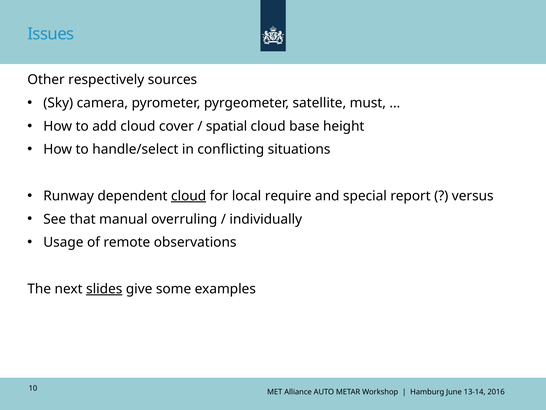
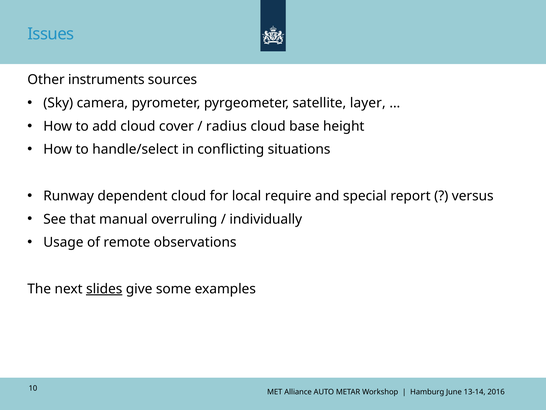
respectively: respectively -> instruments (106, 80)
must: must -> layer (368, 103)
spatial: spatial -> radius (226, 126)
cloud underline: present -> none (189, 196)
